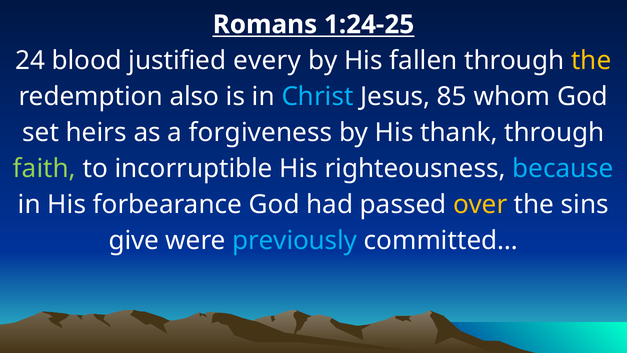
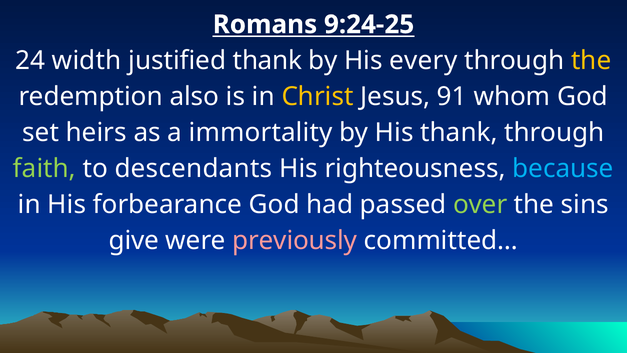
1:24-25: 1:24-25 -> 9:24-25 (369, 24)
blood: blood -> width (87, 61)
justified every: every -> thank (267, 61)
fallen: fallen -> every (423, 61)
Christ colour: light blue -> yellow (318, 97)
85: 85 -> 91 (452, 97)
forgiveness: forgiveness -> immortality (261, 133)
incorruptible: incorruptible -> descendants (193, 169)
over colour: yellow -> light green (480, 205)
previously colour: light blue -> pink (295, 241)
